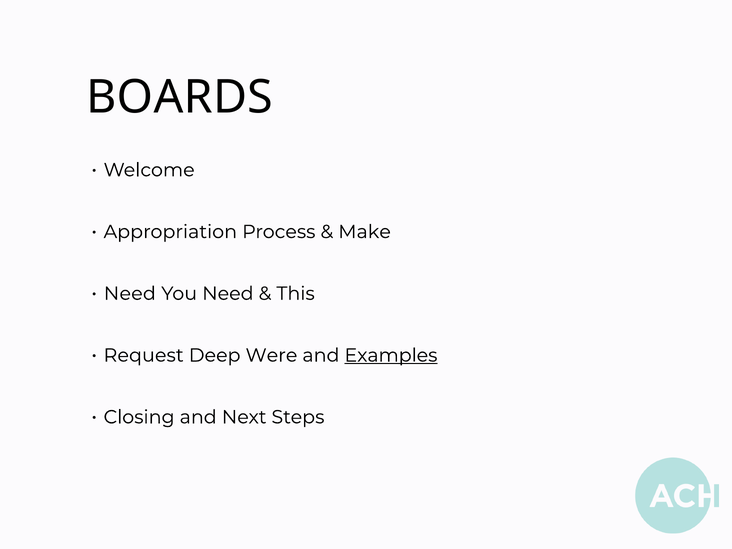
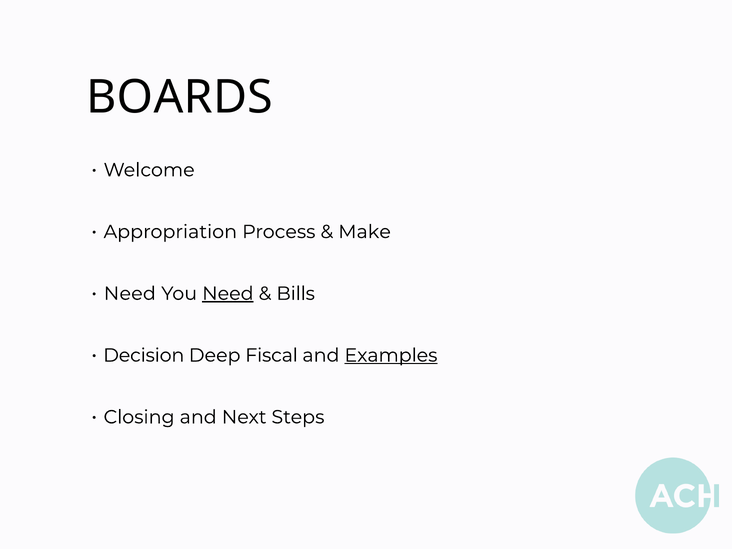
Need underline: none -> present (228, 294)
This: This -> Bills (296, 294)
Request: Request -> Decision (144, 355)
Were: Were -> Fiscal (272, 355)
